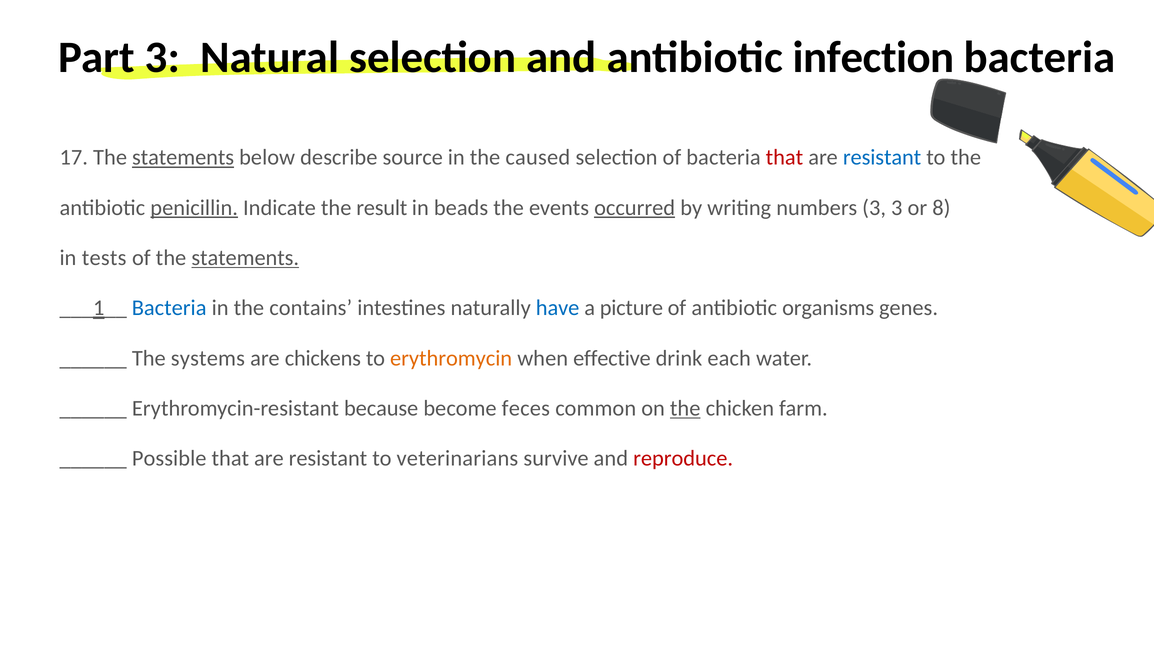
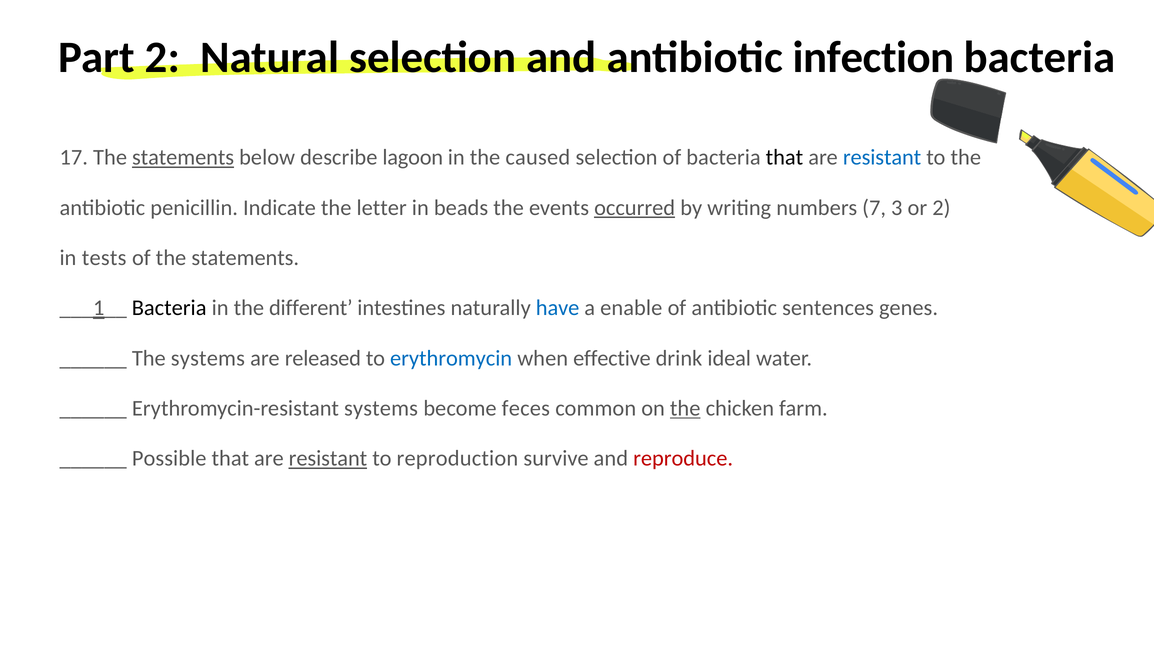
Part 3: 3 -> 2 (162, 57)
source: source -> lagoon (413, 158)
that colour: red -> black (784, 158)
penicillin underline: present -> none (194, 208)
result: result -> letter (382, 208)
numbers 3: 3 -> 7 (874, 208)
or 8: 8 -> 2 (941, 208)
statements underline: present -> none (245, 258)
Bacteria colour: blue -> black (169, 308)
contains: contains -> different (311, 308)
picture: picture -> enable (631, 308)
organisms: organisms -> sentences (828, 308)
chickens: chickens -> released (323, 358)
erythromycin colour: orange -> blue (451, 358)
each: each -> ideal (729, 358)
Erythromycin-resistant because: because -> systems (381, 408)
resistant underline: none -> present (328, 459)
veterinarians: veterinarians -> reproduction (457, 459)
